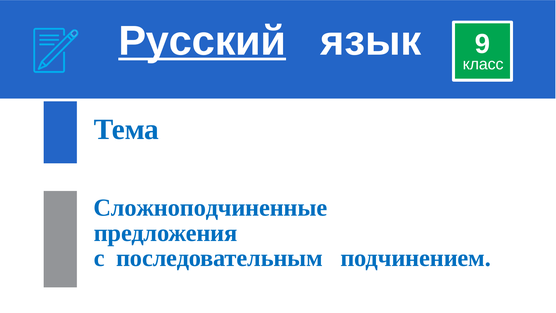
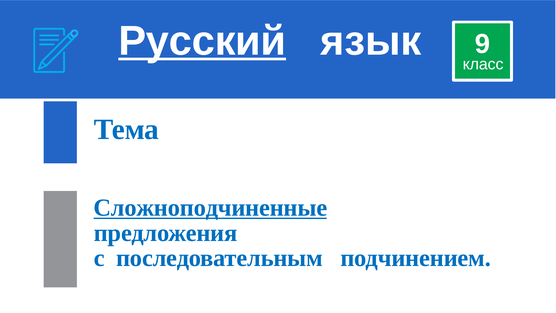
Сложноподчиненные underline: none -> present (210, 208)
